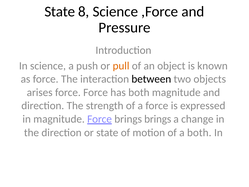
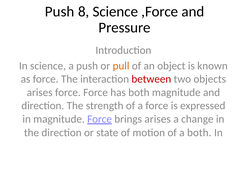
State: State -> Push (60, 12)
between colour: black -> red (151, 79)
brings brings: brings -> arises (158, 119)
